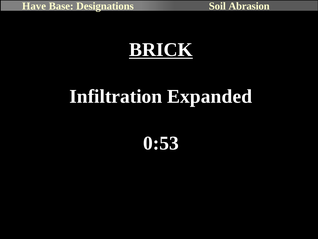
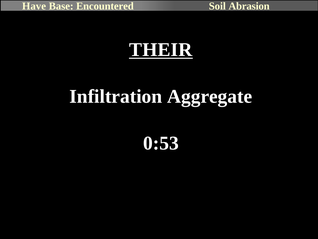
Designations: Designations -> Encountered (105, 6)
BRICK: BRICK -> THEIR (161, 50)
Expanded: Expanded -> Aggregate (210, 96)
